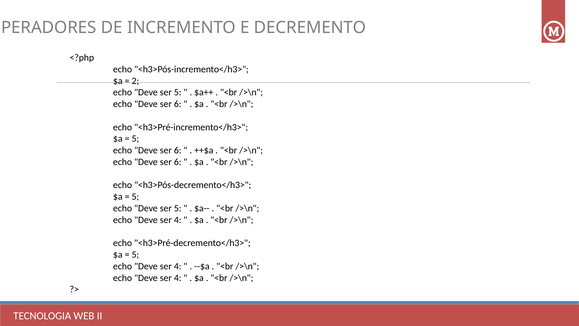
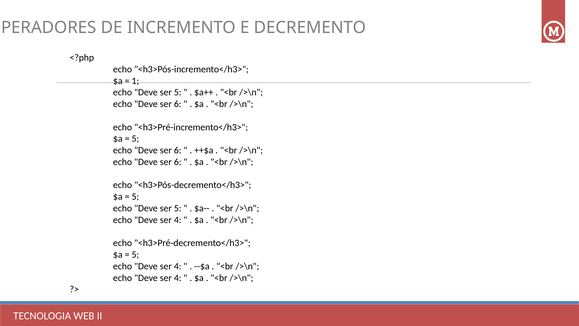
2: 2 -> 1 (135, 81)
